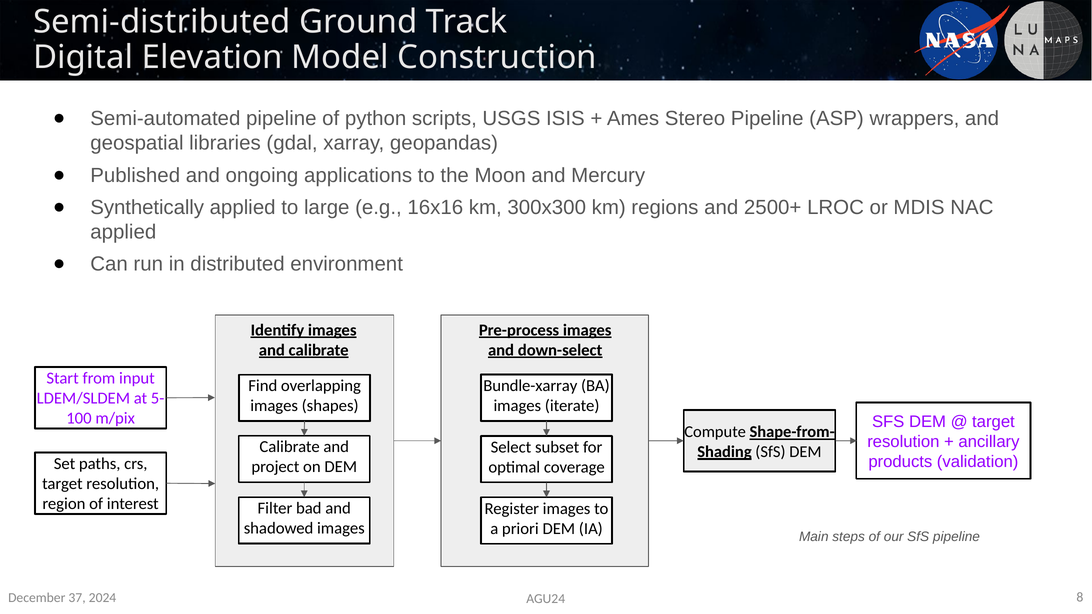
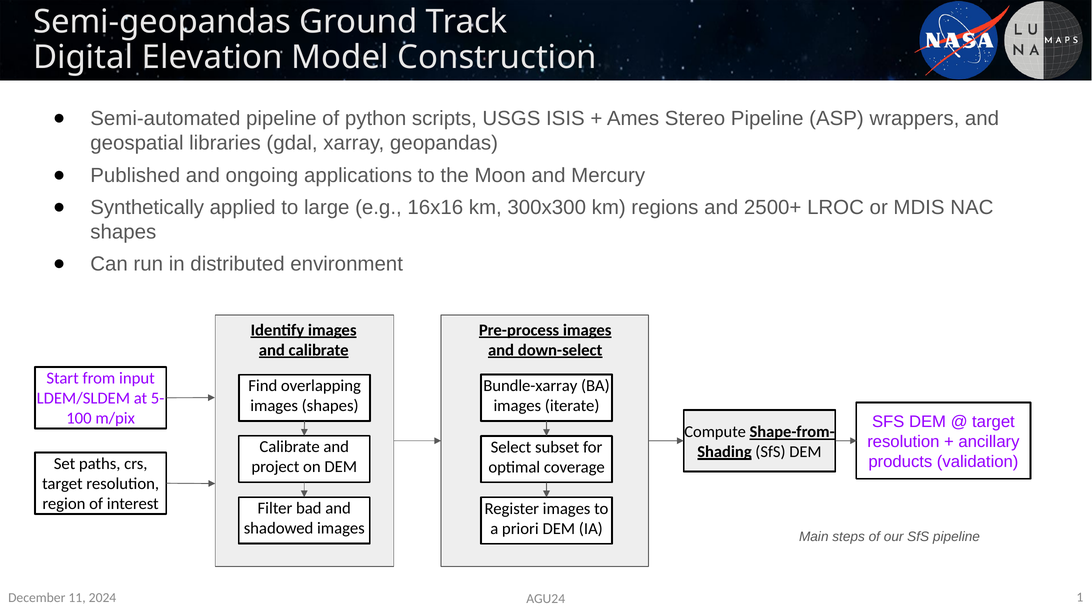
Semi-distributed: Semi-distributed -> Semi-geopandas (162, 22)
applied: applied -> shapes (123, 232)
37: 37 -> 11 (77, 598)
8: 8 -> 1 (1080, 598)
